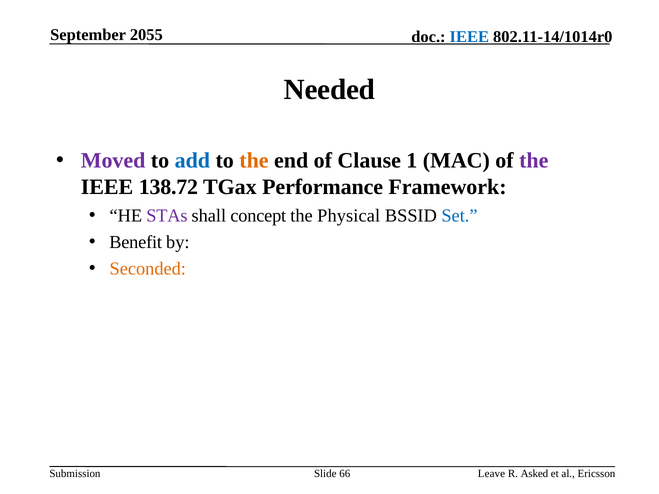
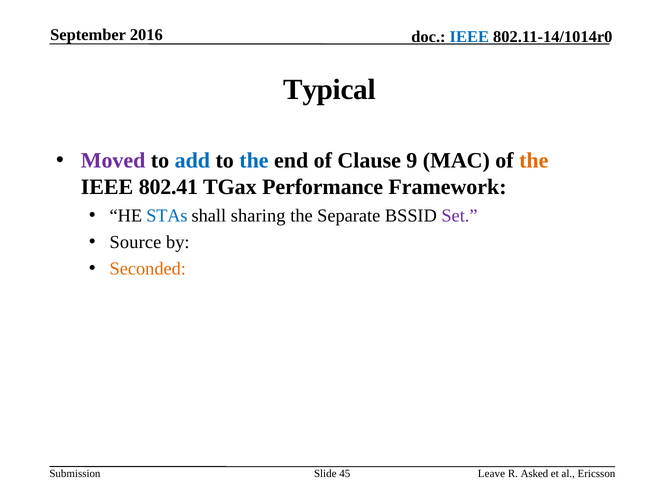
2055: 2055 -> 2016 (146, 35)
Needed: Needed -> Typical (330, 90)
the colour: orange -> blue (254, 161)
1: 1 -> 9 (412, 161)
the colour: purple -> orange (534, 161)
138.72: 138.72 -> 802.41 (168, 187)
STAs colour: purple -> blue (167, 216)
concept: concept -> sharing (258, 216)
Physical: Physical -> Separate (349, 216)
Set colour: blue -> purple (459, 216)
Benefit: Benefit -> Source (135, 242)
66: 66 -> 45 (345, 474)
